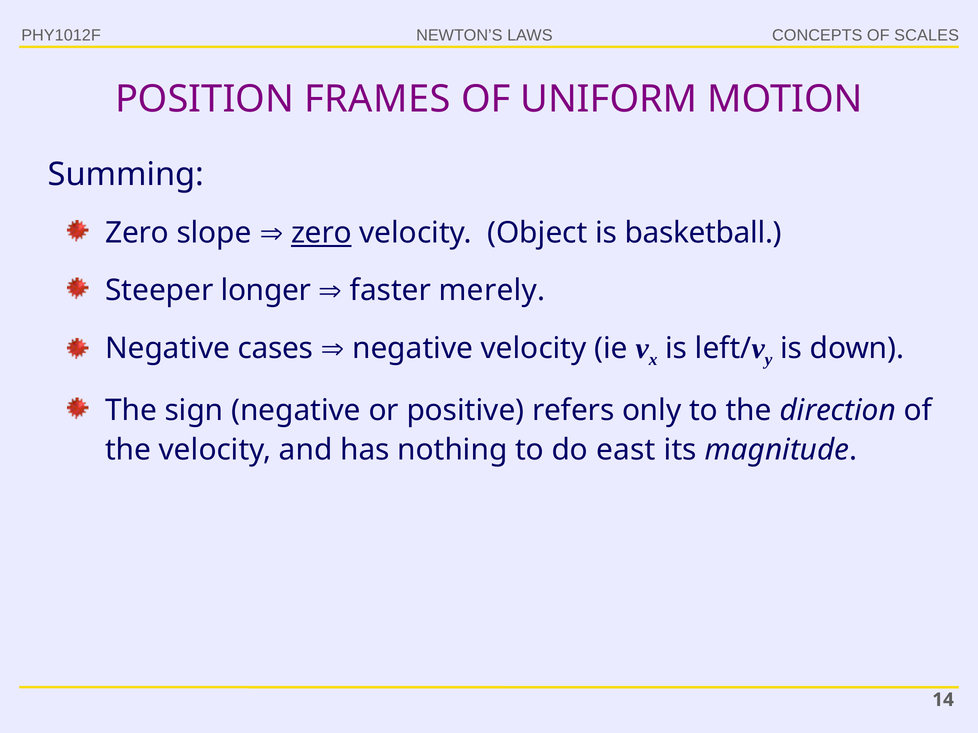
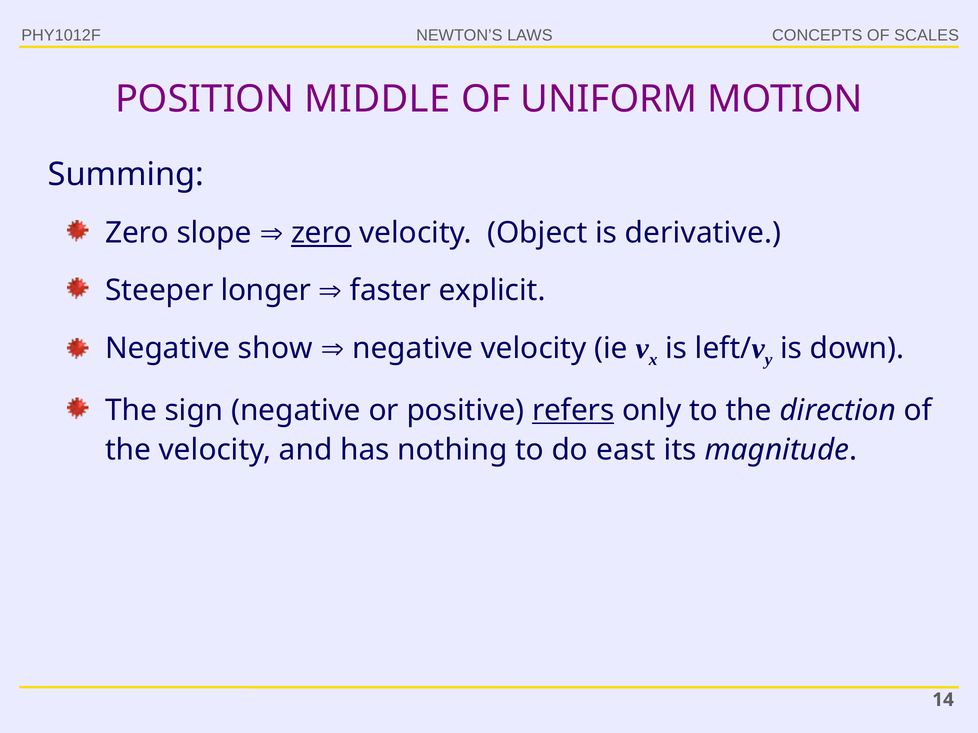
FRAMES: FRAMES -> MIDDLE (377, 99)
basketball: basketball -> derivative (703, 233)
merely: merely -> explicit (492, 291)
cases: cases -> show (275, 348)
refers underline: none -> present (573, 411)
